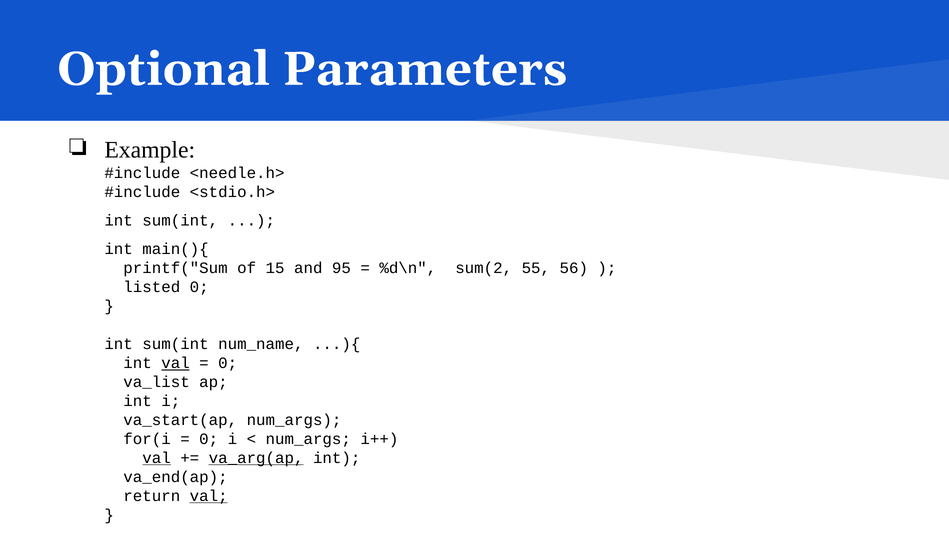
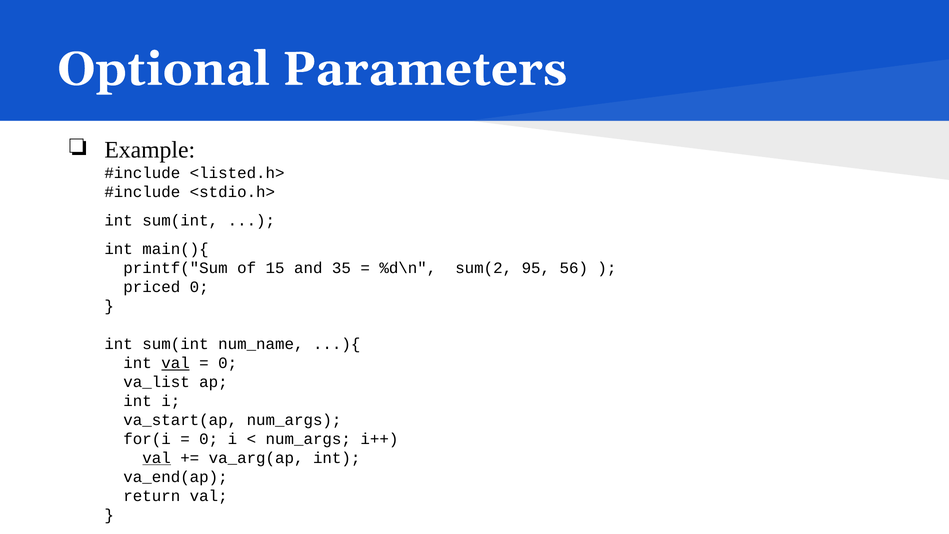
<needle.h>: <needle.h> -> <listed.h> (237, 173)
95: 95 -> 35 (341, 268)
55: 55 -> 95 (536, 268)
listed: listed -> priced (152, 287)
va_arg(ap underline: present -> none (256, 458)
val underline: present -> none (209, 496)
